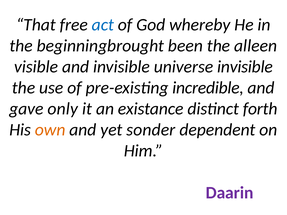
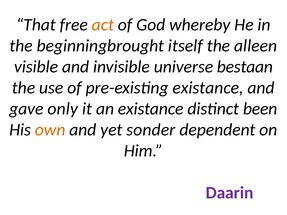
act colour: blue -> orange (103, 25)
been: been -> itself (185, 46)
universe invisible: invisible -> bestaan (245, 67)
pre-existing incredible: incredible -> existance (208, 88)
forth: forth -> been (260, 109)
